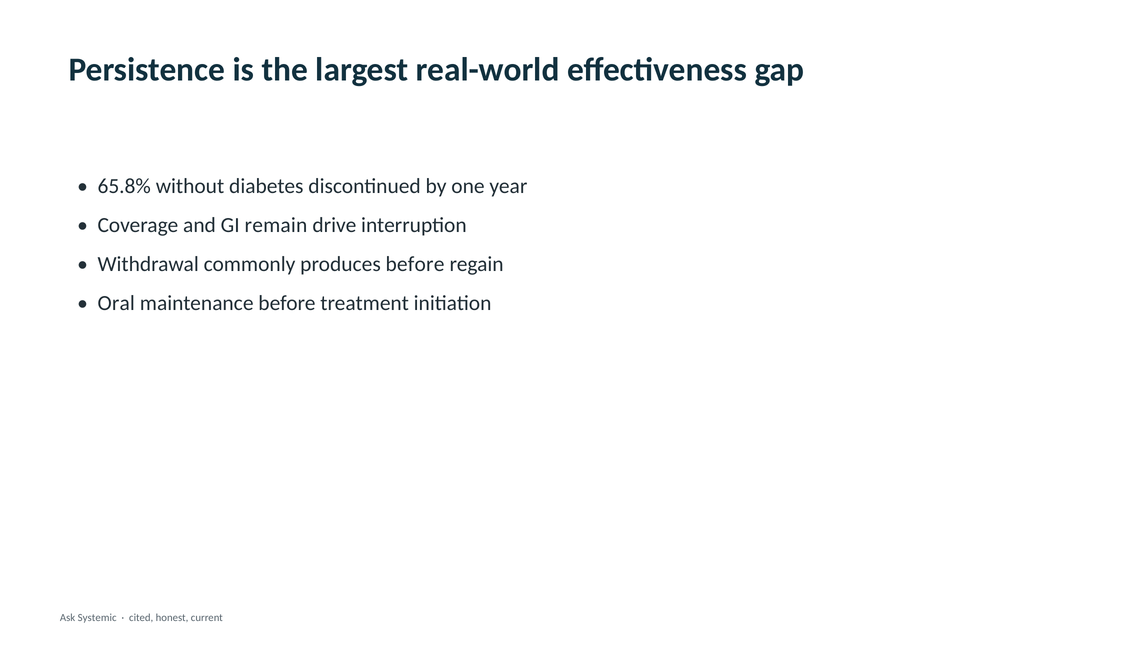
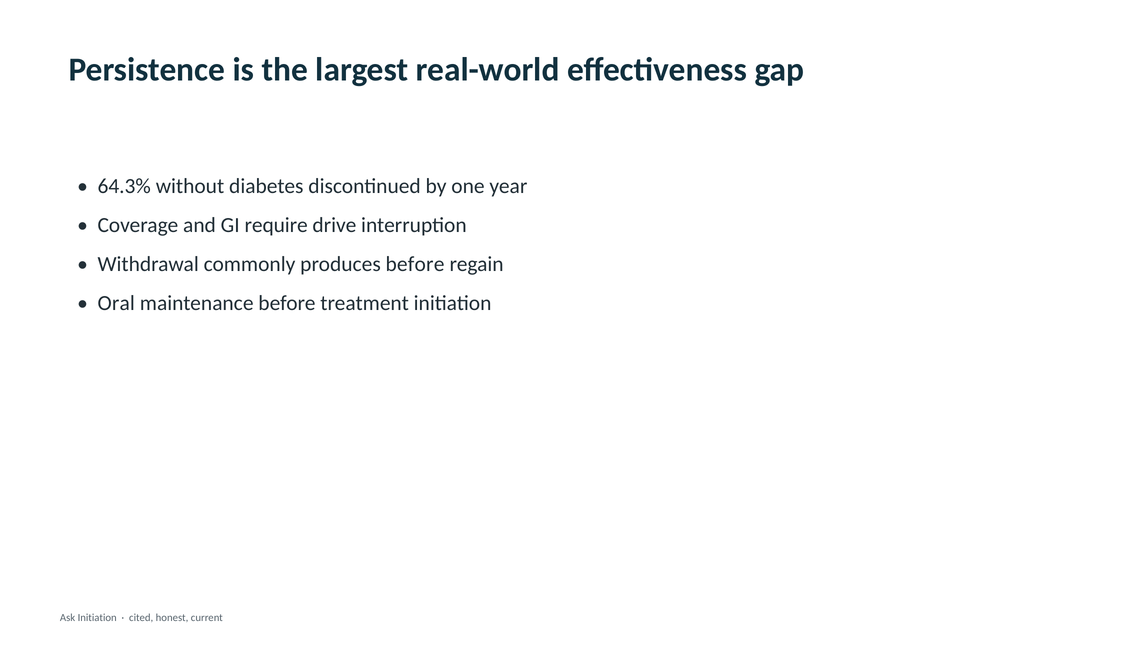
65.8%: 65.8% -> 64.3% (124, 186)
remain: remain -> require (276, 225)
Ask Systemic: Systemic -> Initiation (97, 617)
